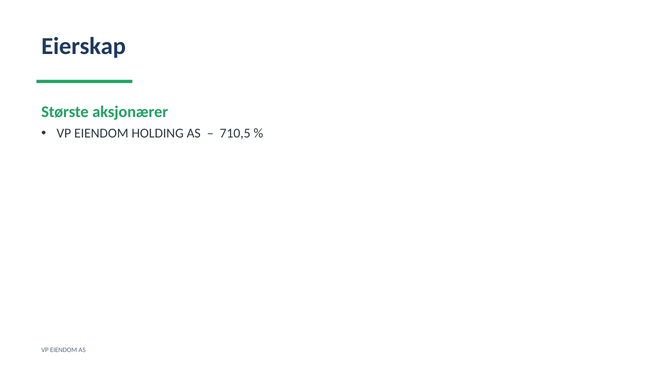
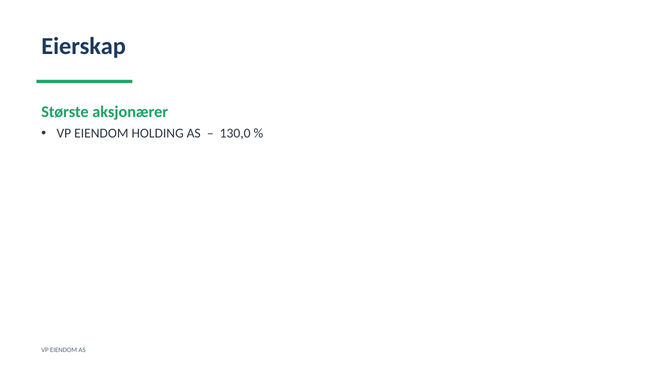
710,5: 710,5 -> 130,0 (235, 133)
